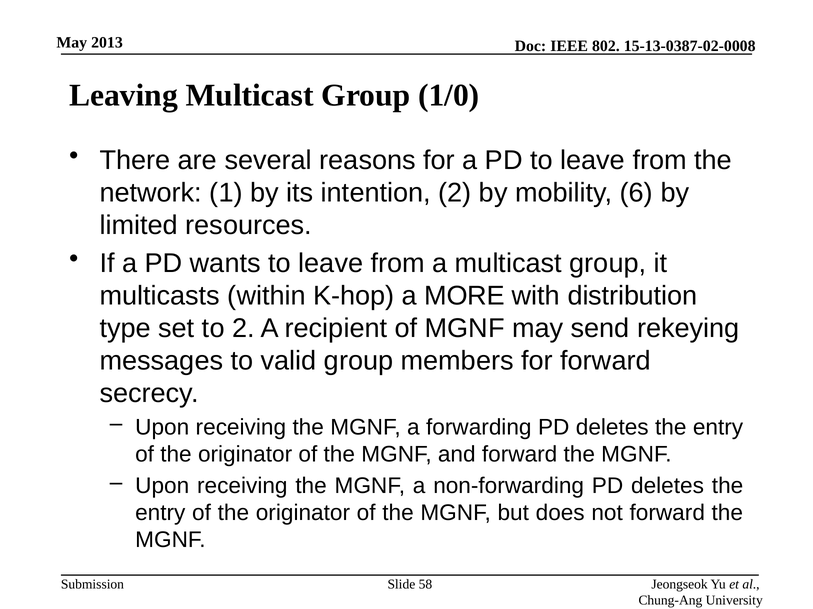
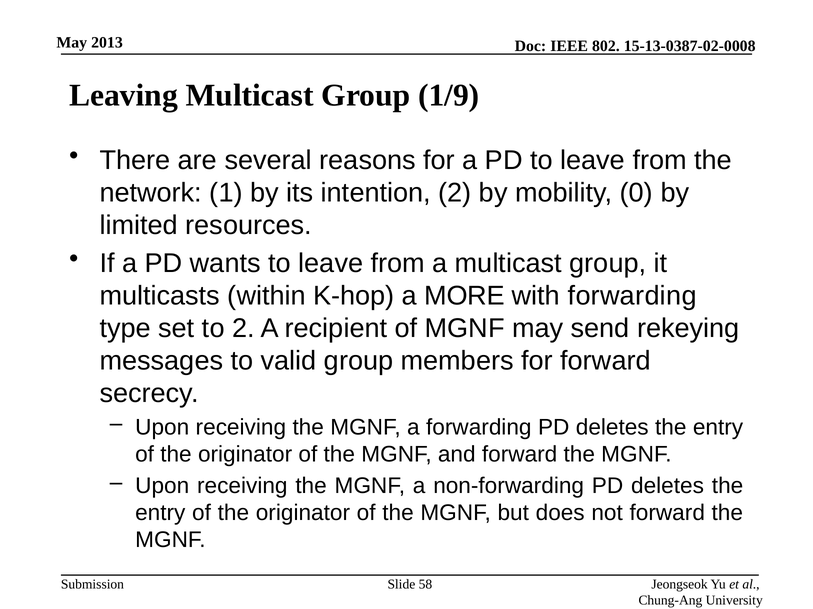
1/0: 1/0 -> 1/9 (449, 95)
6: 6 -> 0 (636, 193)
with distribution: distribution -> forwarding (632, 296)
